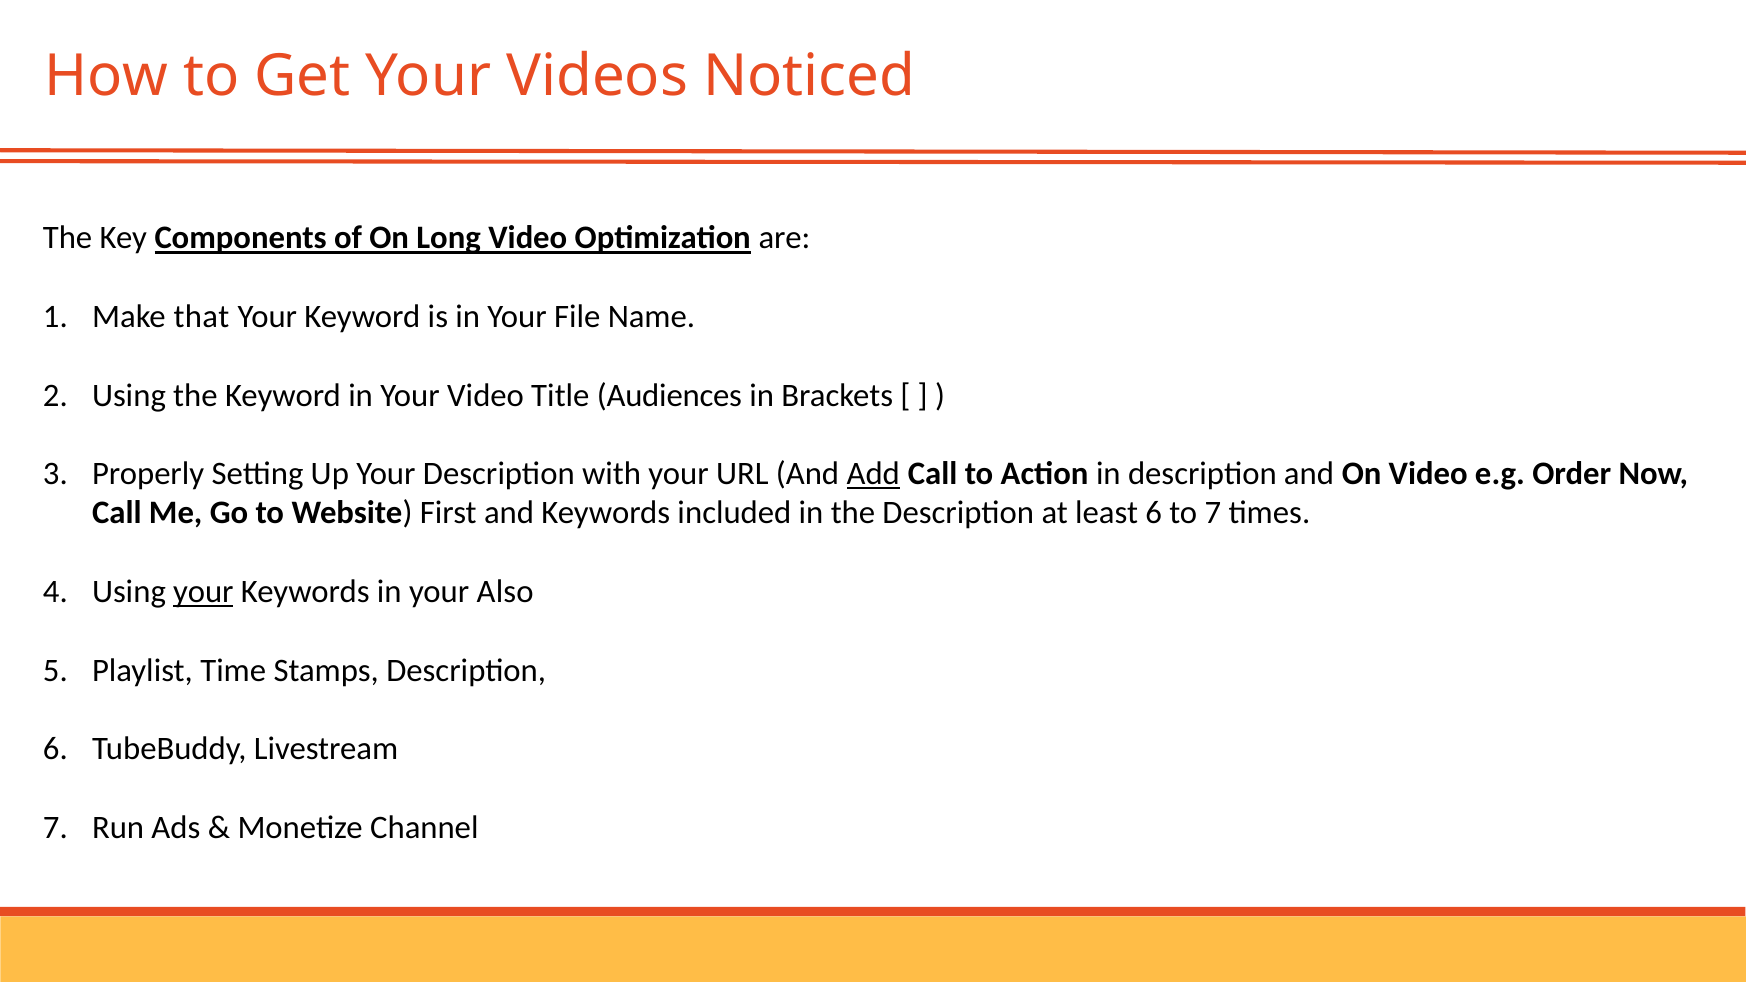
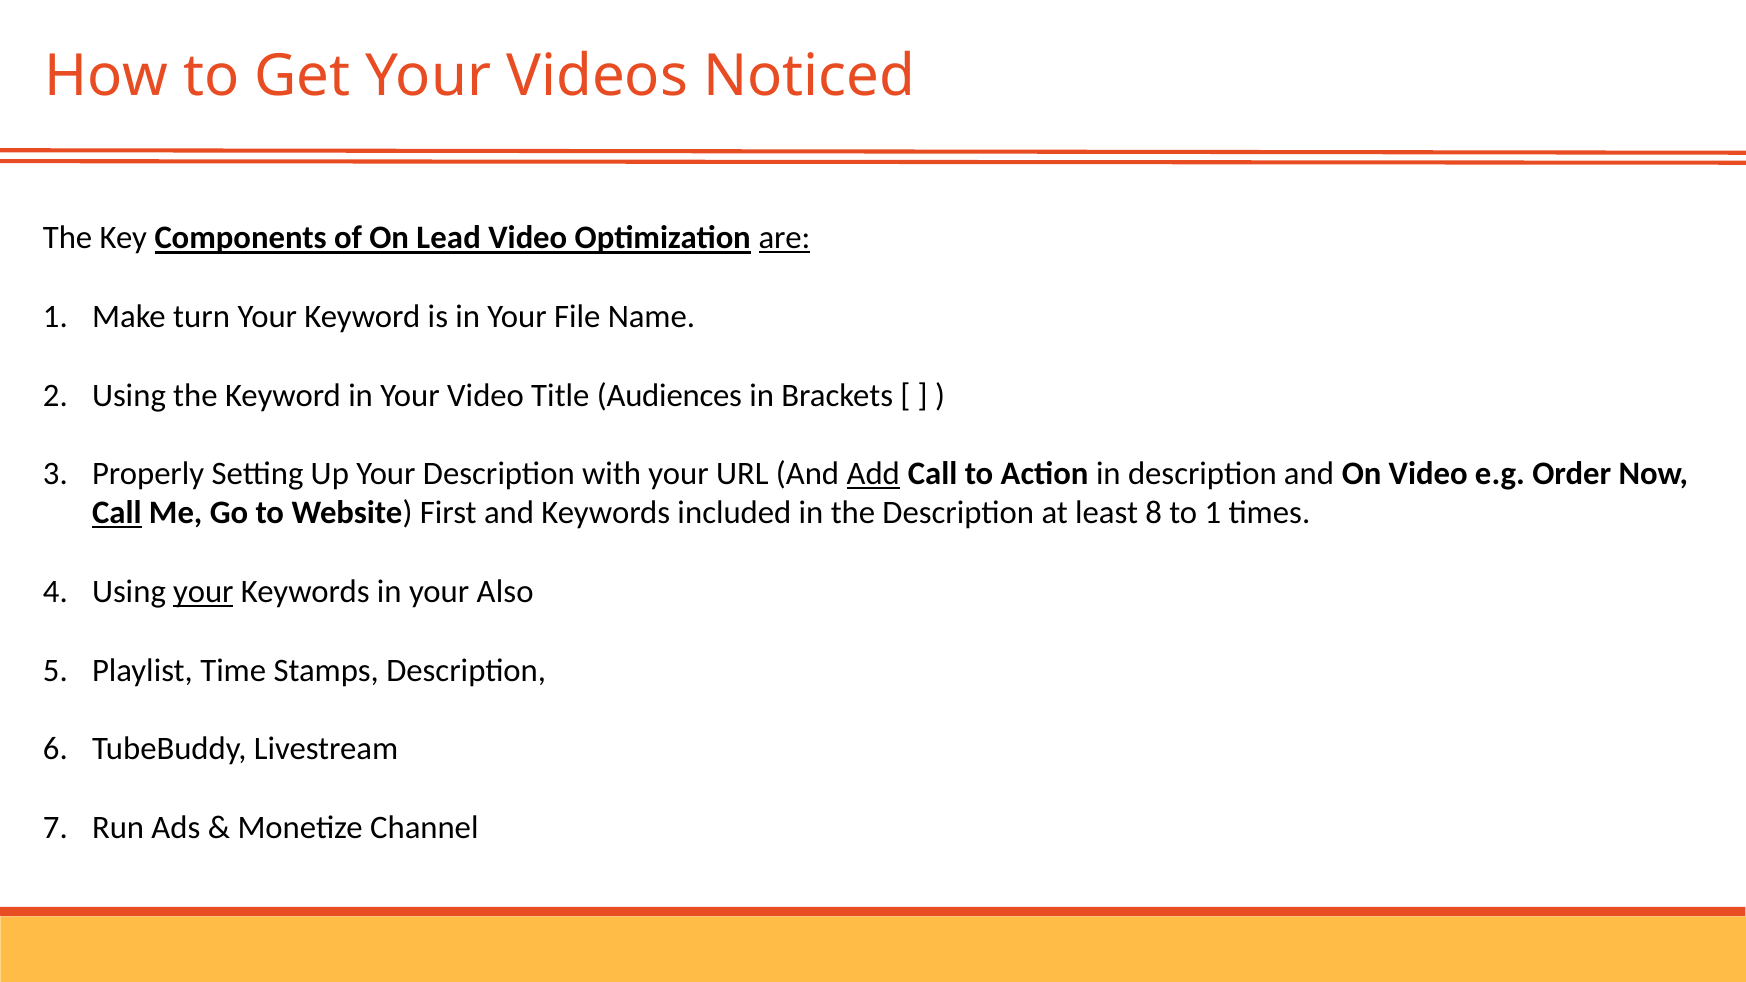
Long: Long -> Lead (449, 238)
are underline: none -> present (784, 238)
that: that -> turn (202, 317)
Call underline: none -> present (117, 513)
least 6: 6 -> 8 (1154, 513)
to 7: 7 -> 1 (1213, 513)
